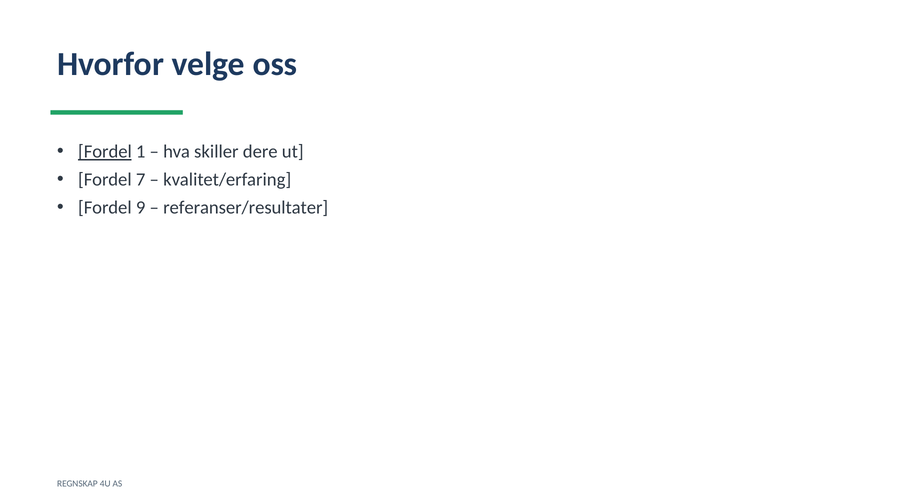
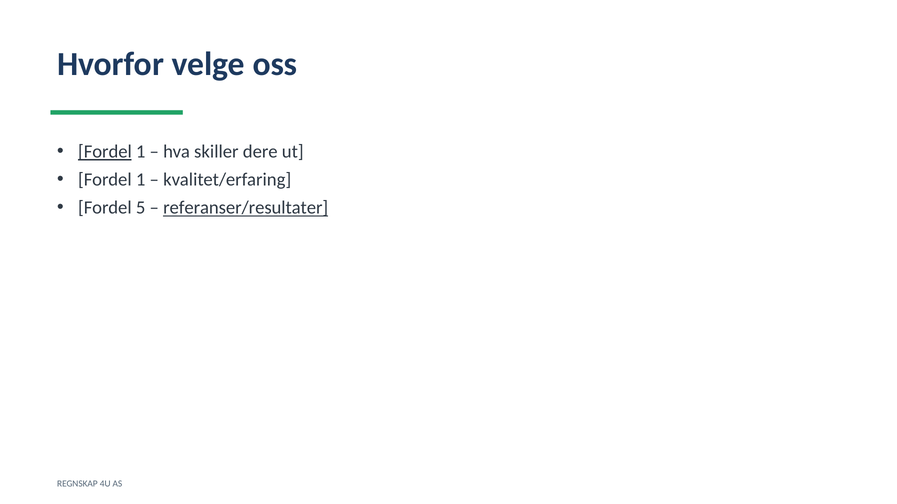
7: 7 -> 1 (141, 180)
9: 9 -> 5 (141, 208)
referanser/resultater underline: none -> present (246, 208)
